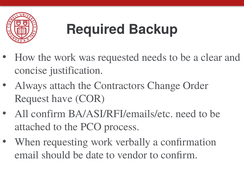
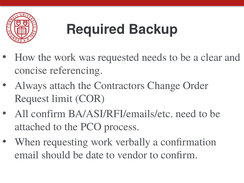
justification: justification -> referencing (76, 70)
have: have -> limit (62, 99)
